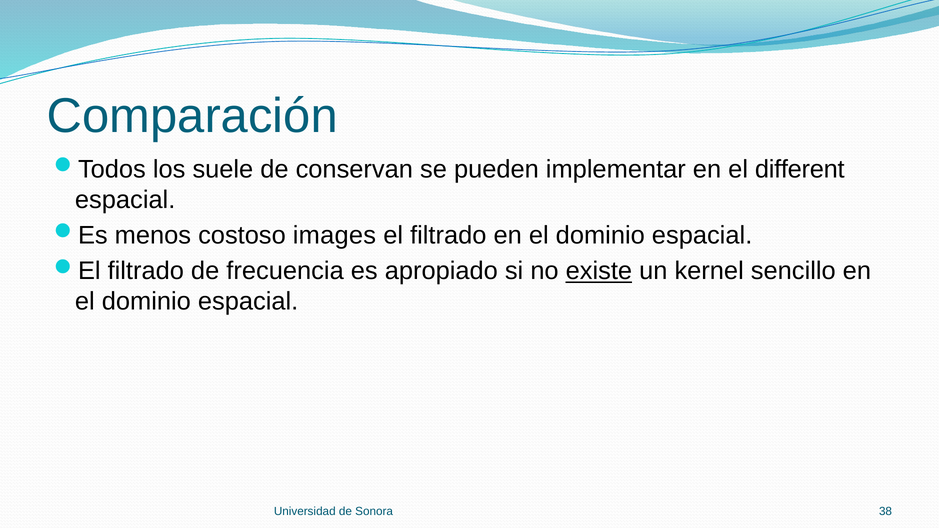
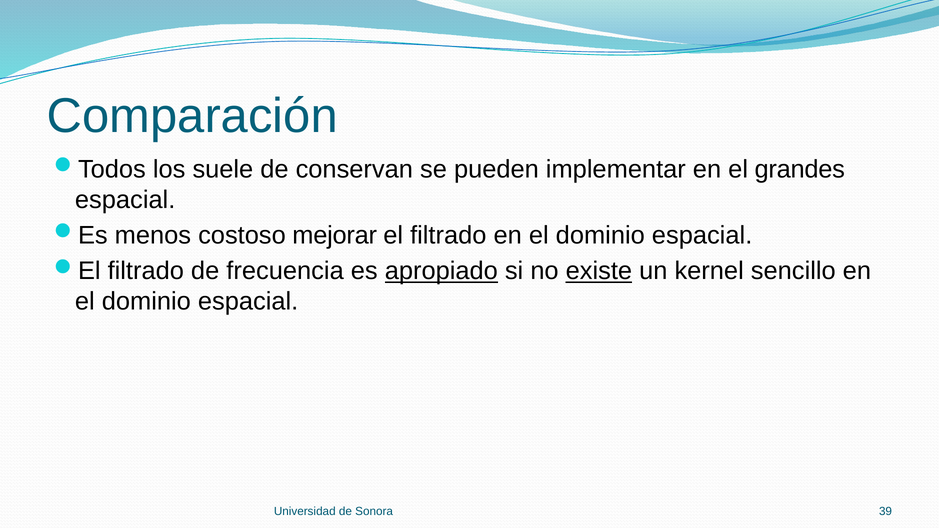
different: different -> grandes (800, 170)
images: images -> mejorar (335, 236)
apropiado underline: none -> present (441, 271)
38: 38 -> 39 (886, 511)
